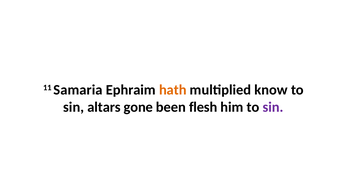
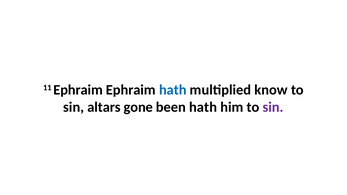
11 Samaria: Samaria -> Ephraim (78, 90)
hath colour: orange -> blue (173, 90)
been flesh: flesh -> hath (203, 107)
